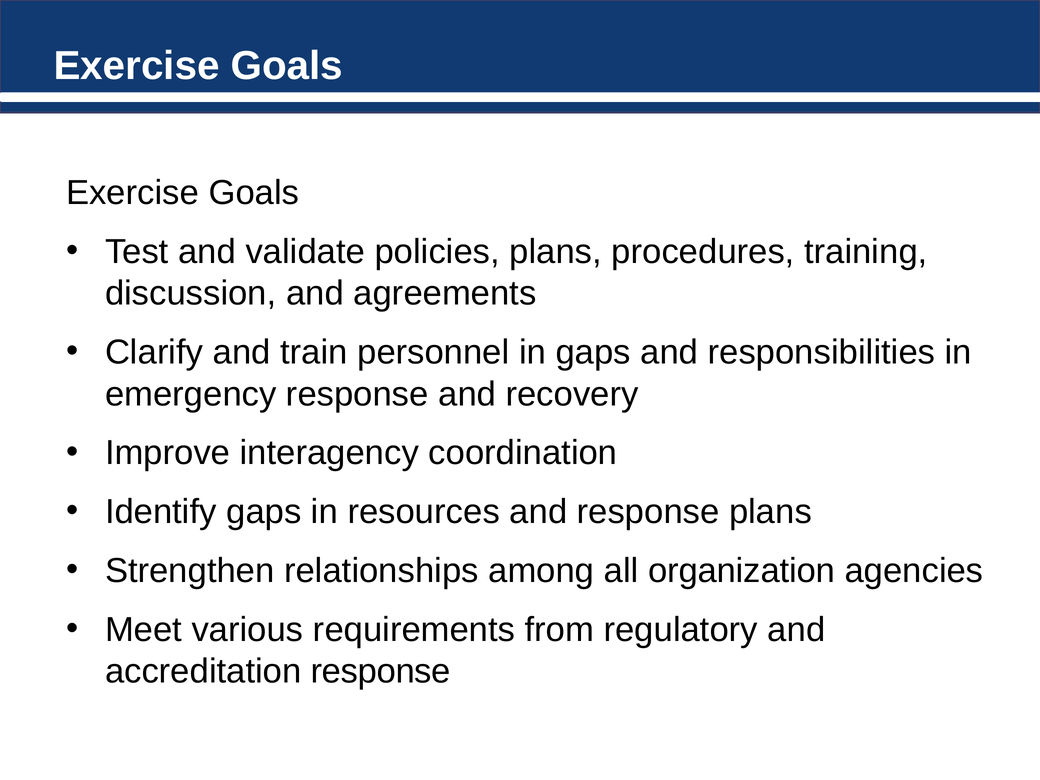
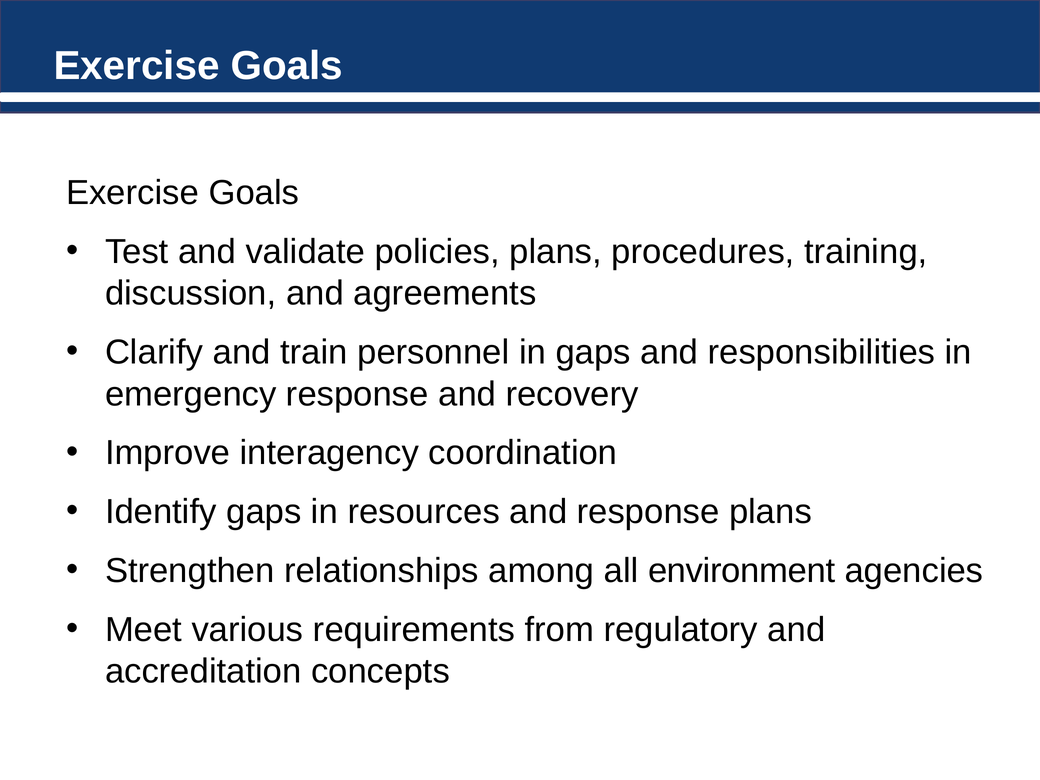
organization: organization -> environment (742, 571)
accreditation response: response -> concepts (380, 671)
